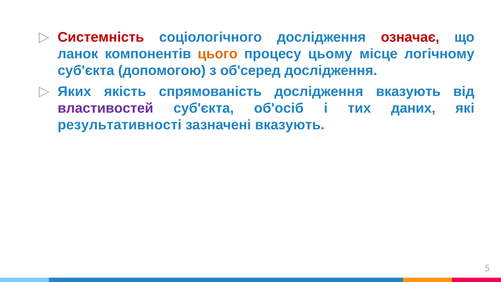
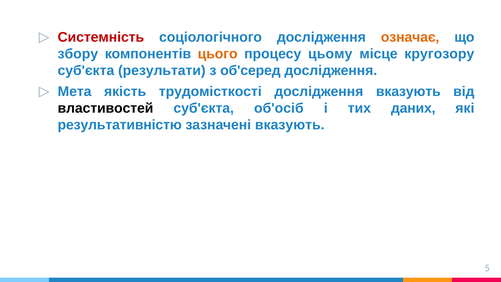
означає colour: red -> orange (410, 37)
ланок: ланок -> збору (78, 54)
логічному: логічному -> кругозору (439, 54)
допомогою: допомогою -> результати (162, 71)
Яких: Яких -> Мета (75, 91)
спрямованість: спрямованість -> трудомісткості (210, 91)
властивостей colour: purple -> black (105, 108)
результативності: результативності -> результативністю (120, 125)
